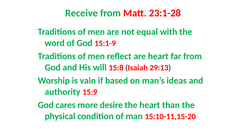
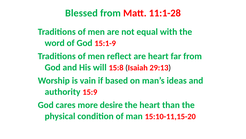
Receive: Receive -> Blessed (81, 13)
23:1-28: 23:1-28 -> 11:1-28 (165, 13)
